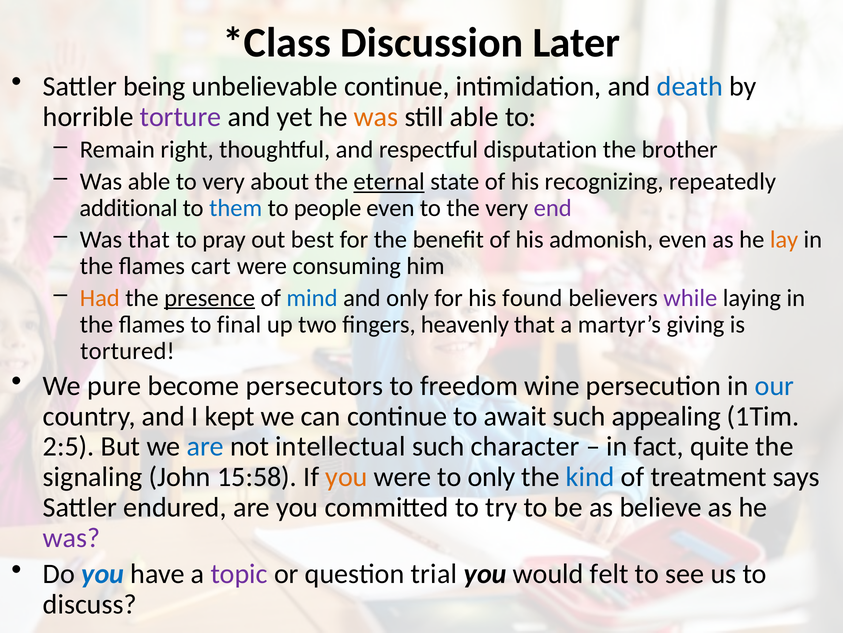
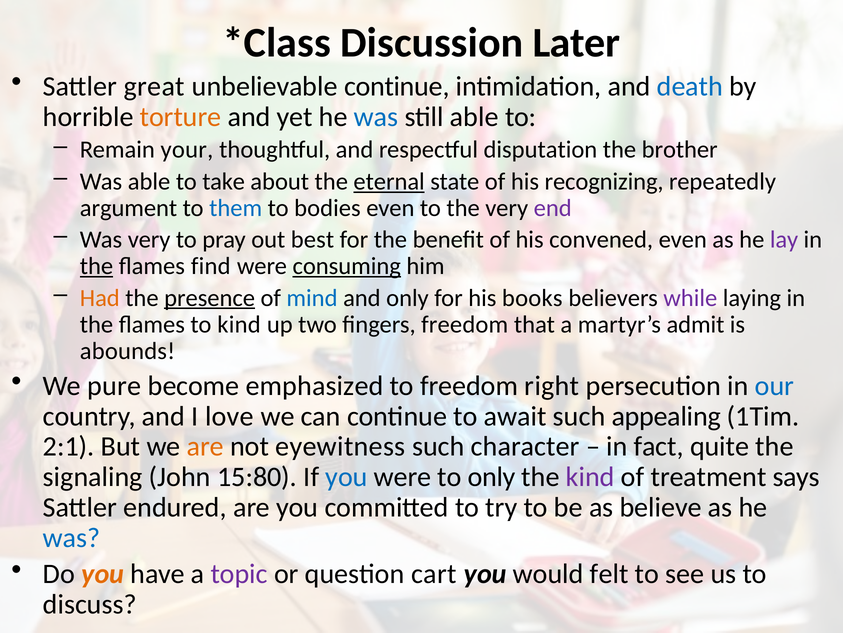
being: being -> great (154, 86)
torture colour: purple -> orange (181, 117)
was colour: orange -> blue (376, 117)
right: right -> your (187, 150)
to very: very -> take (224, 181)
additional: additional -> argument (128, 208)
people: people -> bodies (327, 208)
Was that: that -> very (149, 239)
admonish: admonish -> convened (601, 239)
lay colour: orange -> purple (784, 239)
the underline: none -> present (97, 266)
cart: cart -> find (211, 266)
consuming underline: none -> present (347, 266)
found: found -> books (532, 298)
to final: final -> kind (239, 324)
fingers heavenly: heavenly -> freedom (465, 324)
giving: giving -> admit (695, 324)
tortured: tortured -> abounds (127, 351)
persecutors: persecutors -> emphasized (315, 385)
wine: wine -> right (552, 385)
kept: kept -> love (229, 416)
2:5: 2:5 -> 2:1 (69, 446)
are colour: blue -> orange (205, 446)
intellectual: intellectual -> eyewitness (340, 446)
15:58: 15:58 -> 15:80 (257, 476)
you colour: orange -> blue (347, 476)
kind colour: blue -> purple (590, 476)
was colour: purple -> blue (72, 537)
you colour: blue -> orange (103, 573)
trial: trial -> cart (434, 573)
